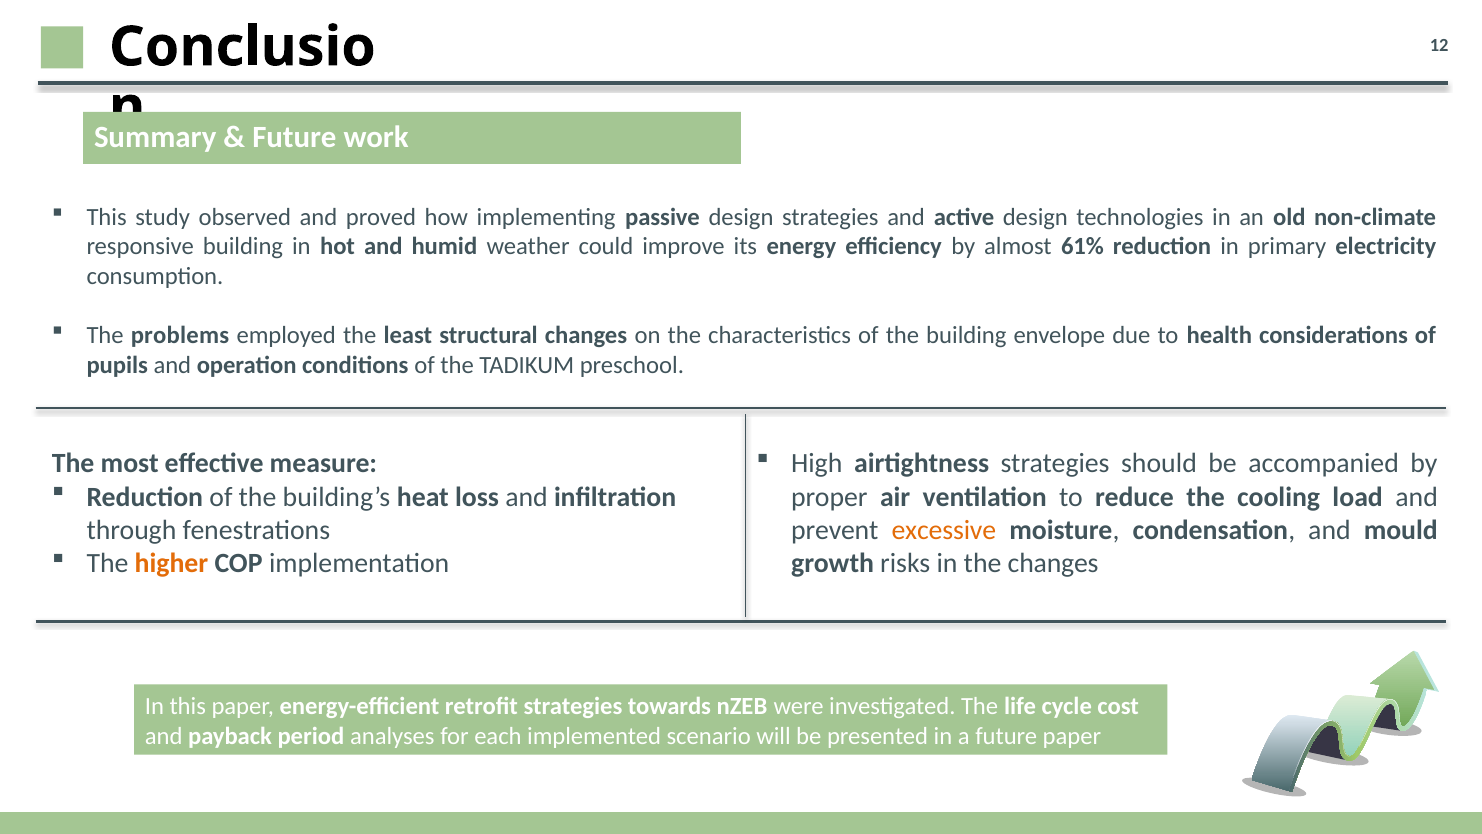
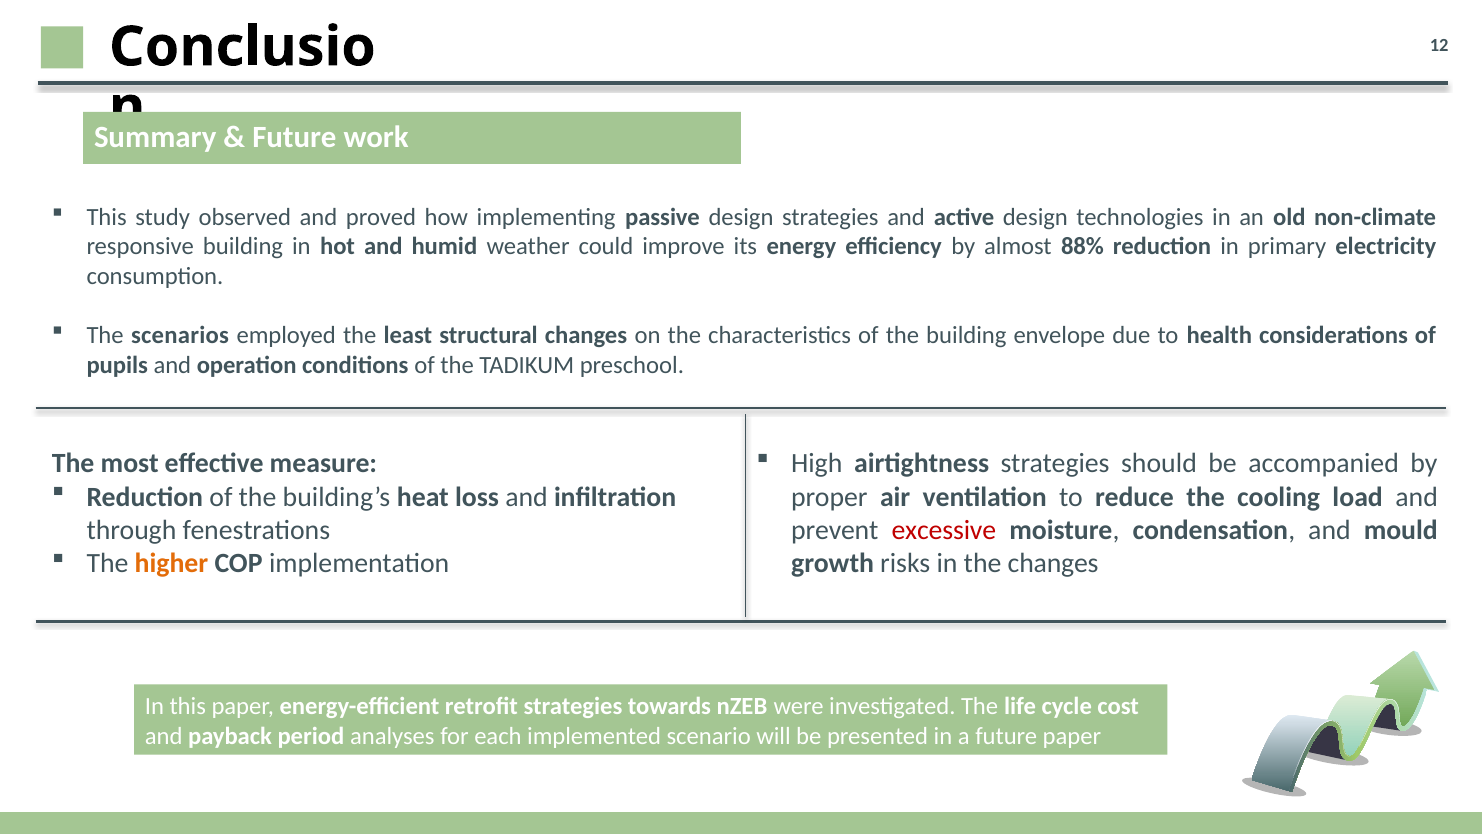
61%: 61% -> 88% (1082, 246)
problems: problems -> scenarios (180, 335)
excessive colour: orange -> red (944, 530)
